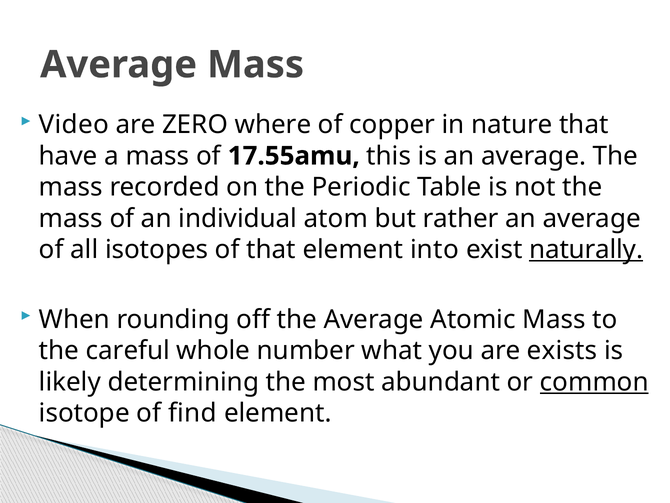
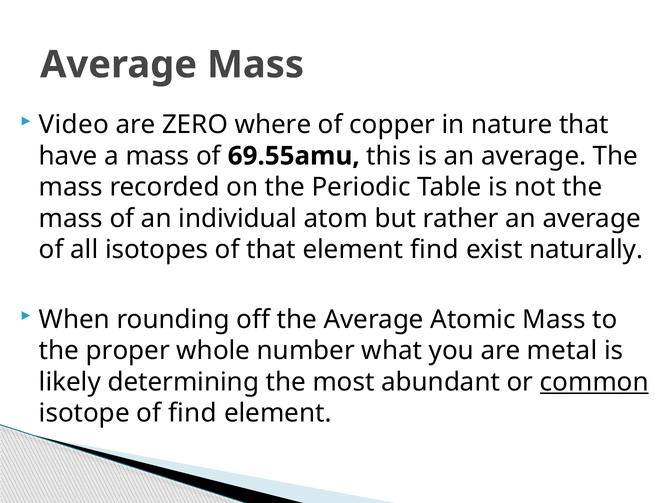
17.55amu: 17.55amu -> 69.55amu (294, 156)
element into: into -> find (434, 249)
naturally underline: present -> none (586, 249)
careful: careful -> proper (128, 350)
exists: exists -> metal (562, 350)
